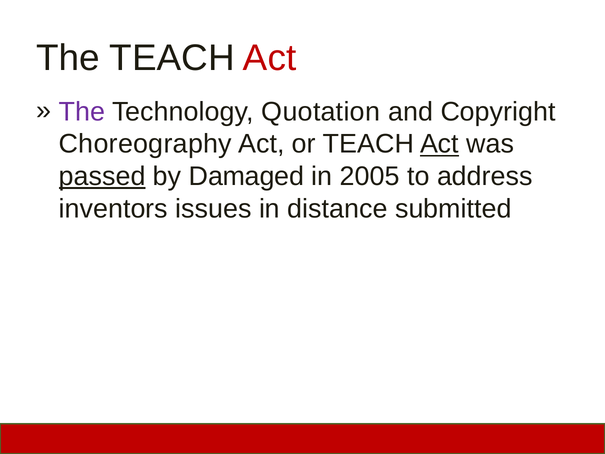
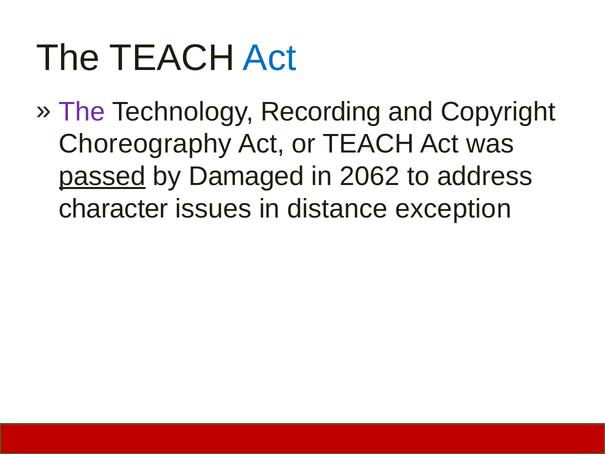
Act colour: red -> blue (270, 58)
Quotation: Quotation -> Recording (321, 112)
Act underline: present -> none (439, 144)
2005: 2005 -> 2062 (370, 176)
inventors: inventors -> character (113, 209)
submitted: submitted -> exception (453, 209)
